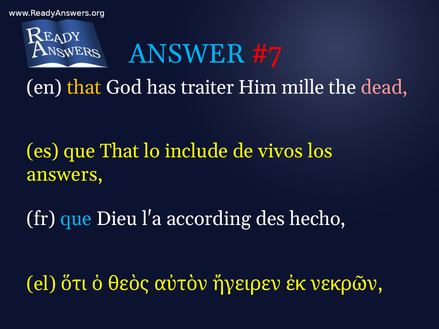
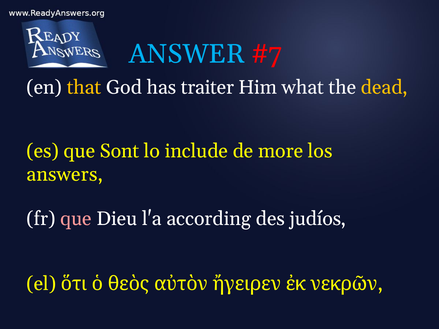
mille: mille -> what (303, 87)
dead colour: pink -> yellow (384, 87)
que That: That -> Sont (120, 151)
vivos: vivos -> more (281, 151)
que colour: light blue -> pink (76, 219)
hecho: hecho -> judíos (318, 219)
